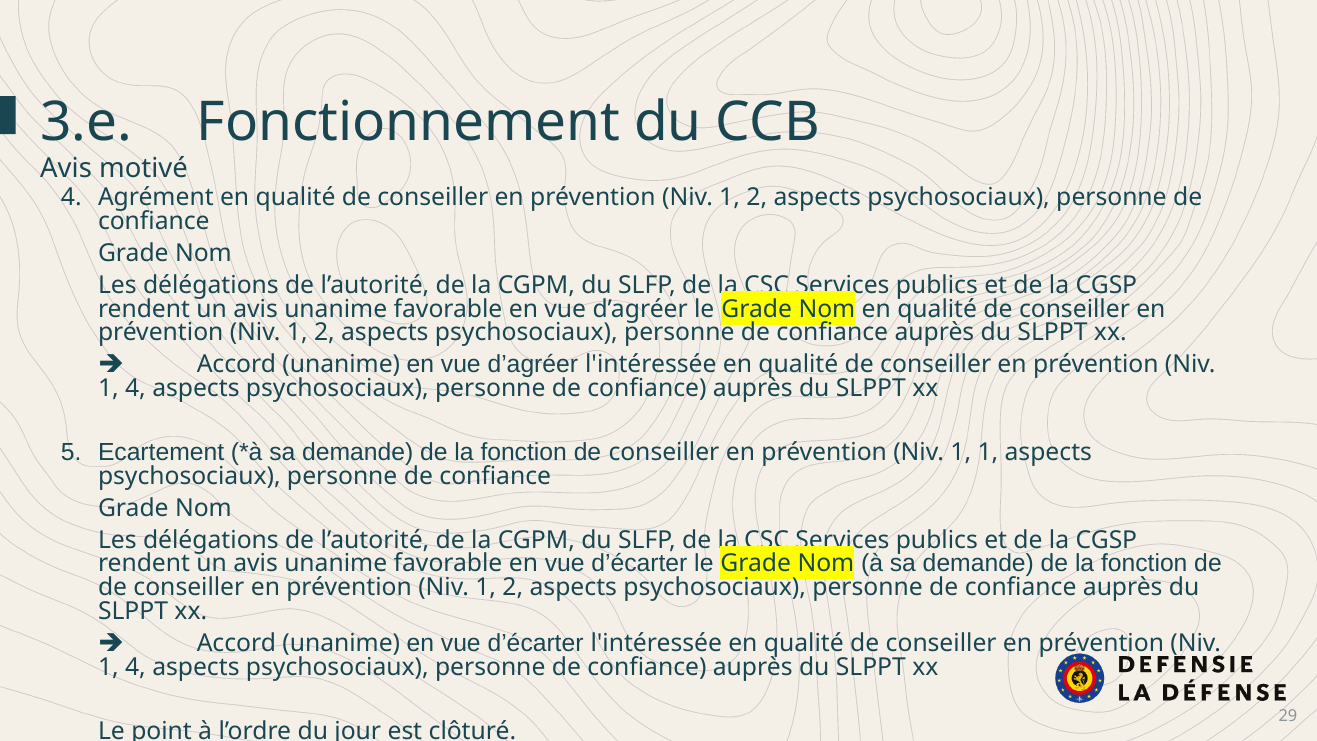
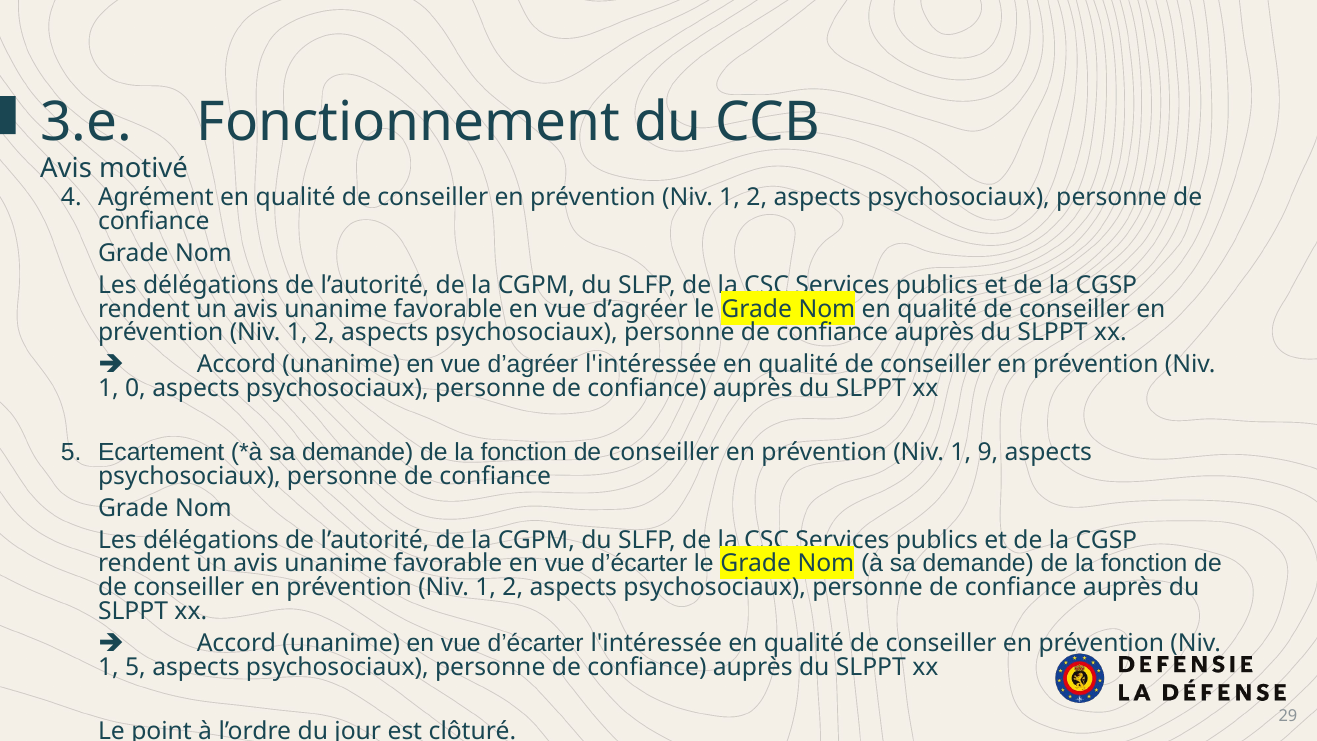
4: 4 -> 0 (135, 388)
1 1: 1 -> 9 (988, 452)
4: 4 -> 5 (135, 667)
